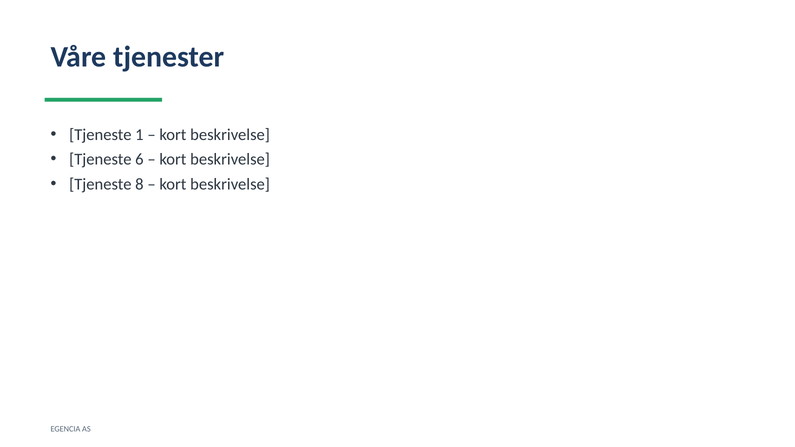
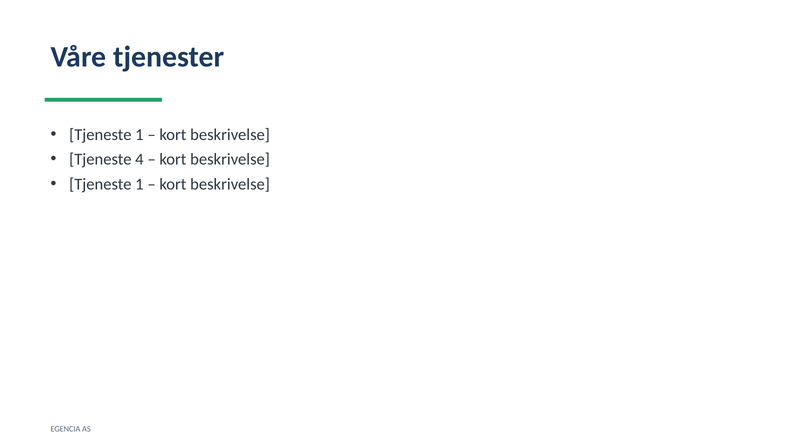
6: 6 -> 4 (139, 160)
8: 8 -> 1 (139, 184)
